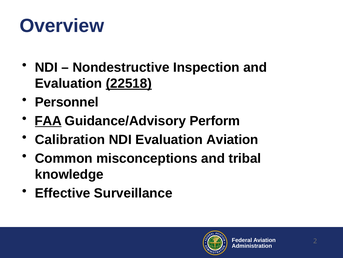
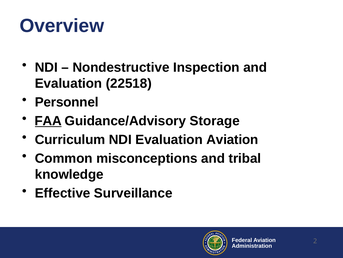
22518 underline: present -> none (129, 83)
Perform: Perform -> Storage (215, 121)
Calibration: Calibration -> Curriculum (70, 139)
